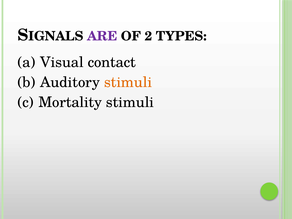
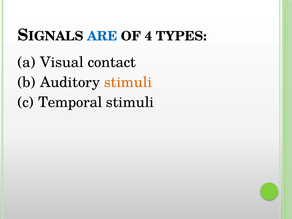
ARE colour: purple -> blue (102, 36)
2: 2 -> 4 (148, 36)
Mortality: Mortality -> Temporal (70, 102)
